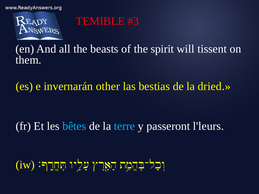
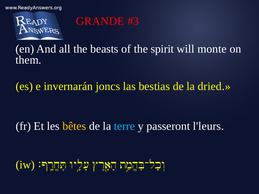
TEMIBLE: TEMIBLE -> GRANDE (100, 21)
tissent: tissent -> monte (212, 49)
other: other -> joncs (108, 86)
bêtes colour: light blue -> yellow (74, 126)
